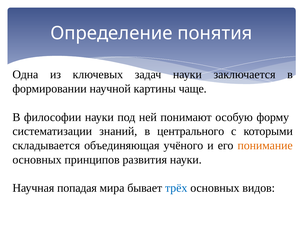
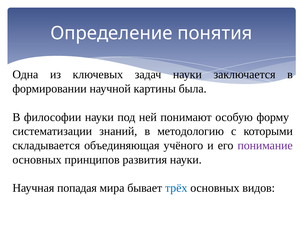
чаще: чаще -> была (193, 88)
центрального: центрального -> методологию (191, 131)
понимание colour: orange -> purple (265, 145)
